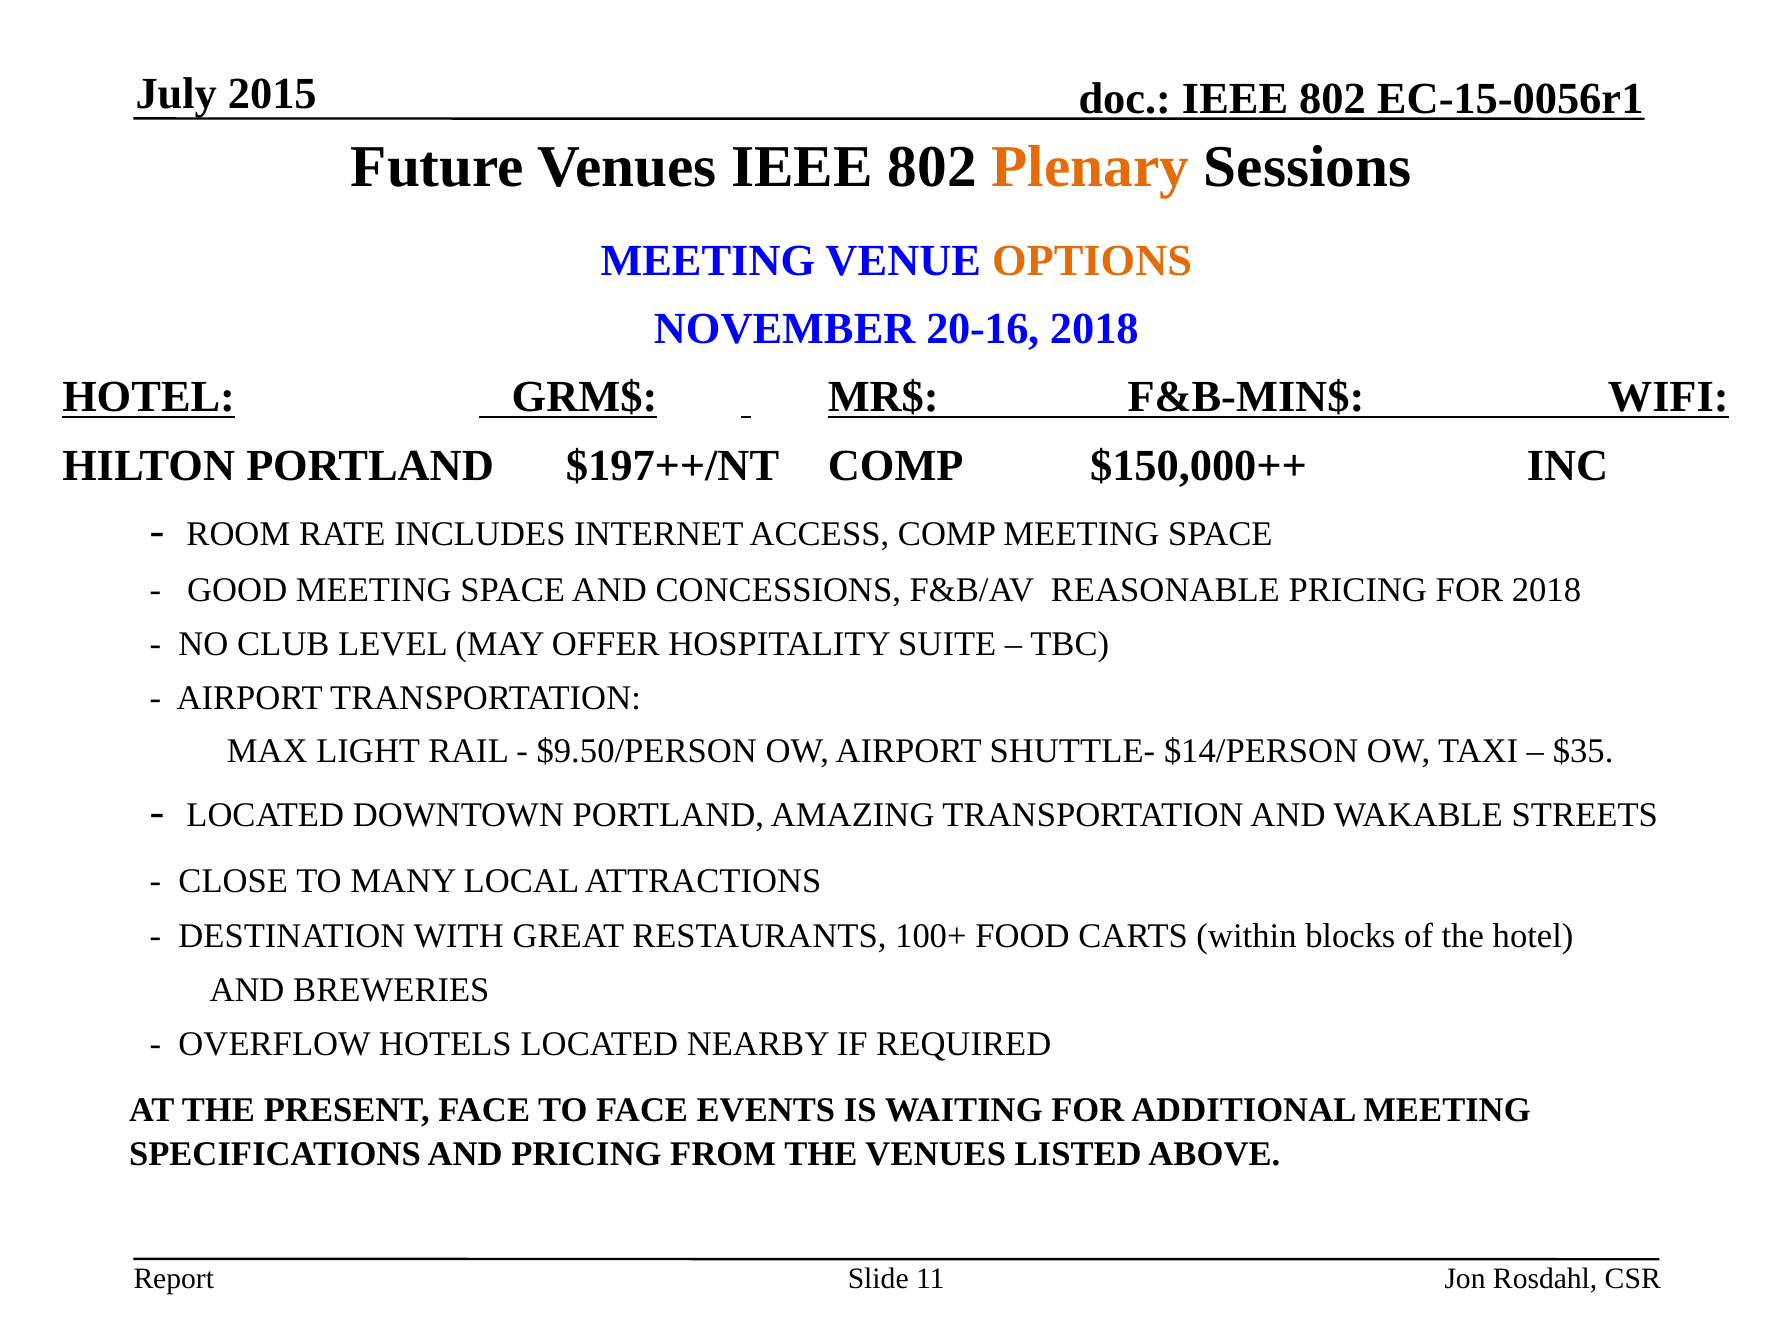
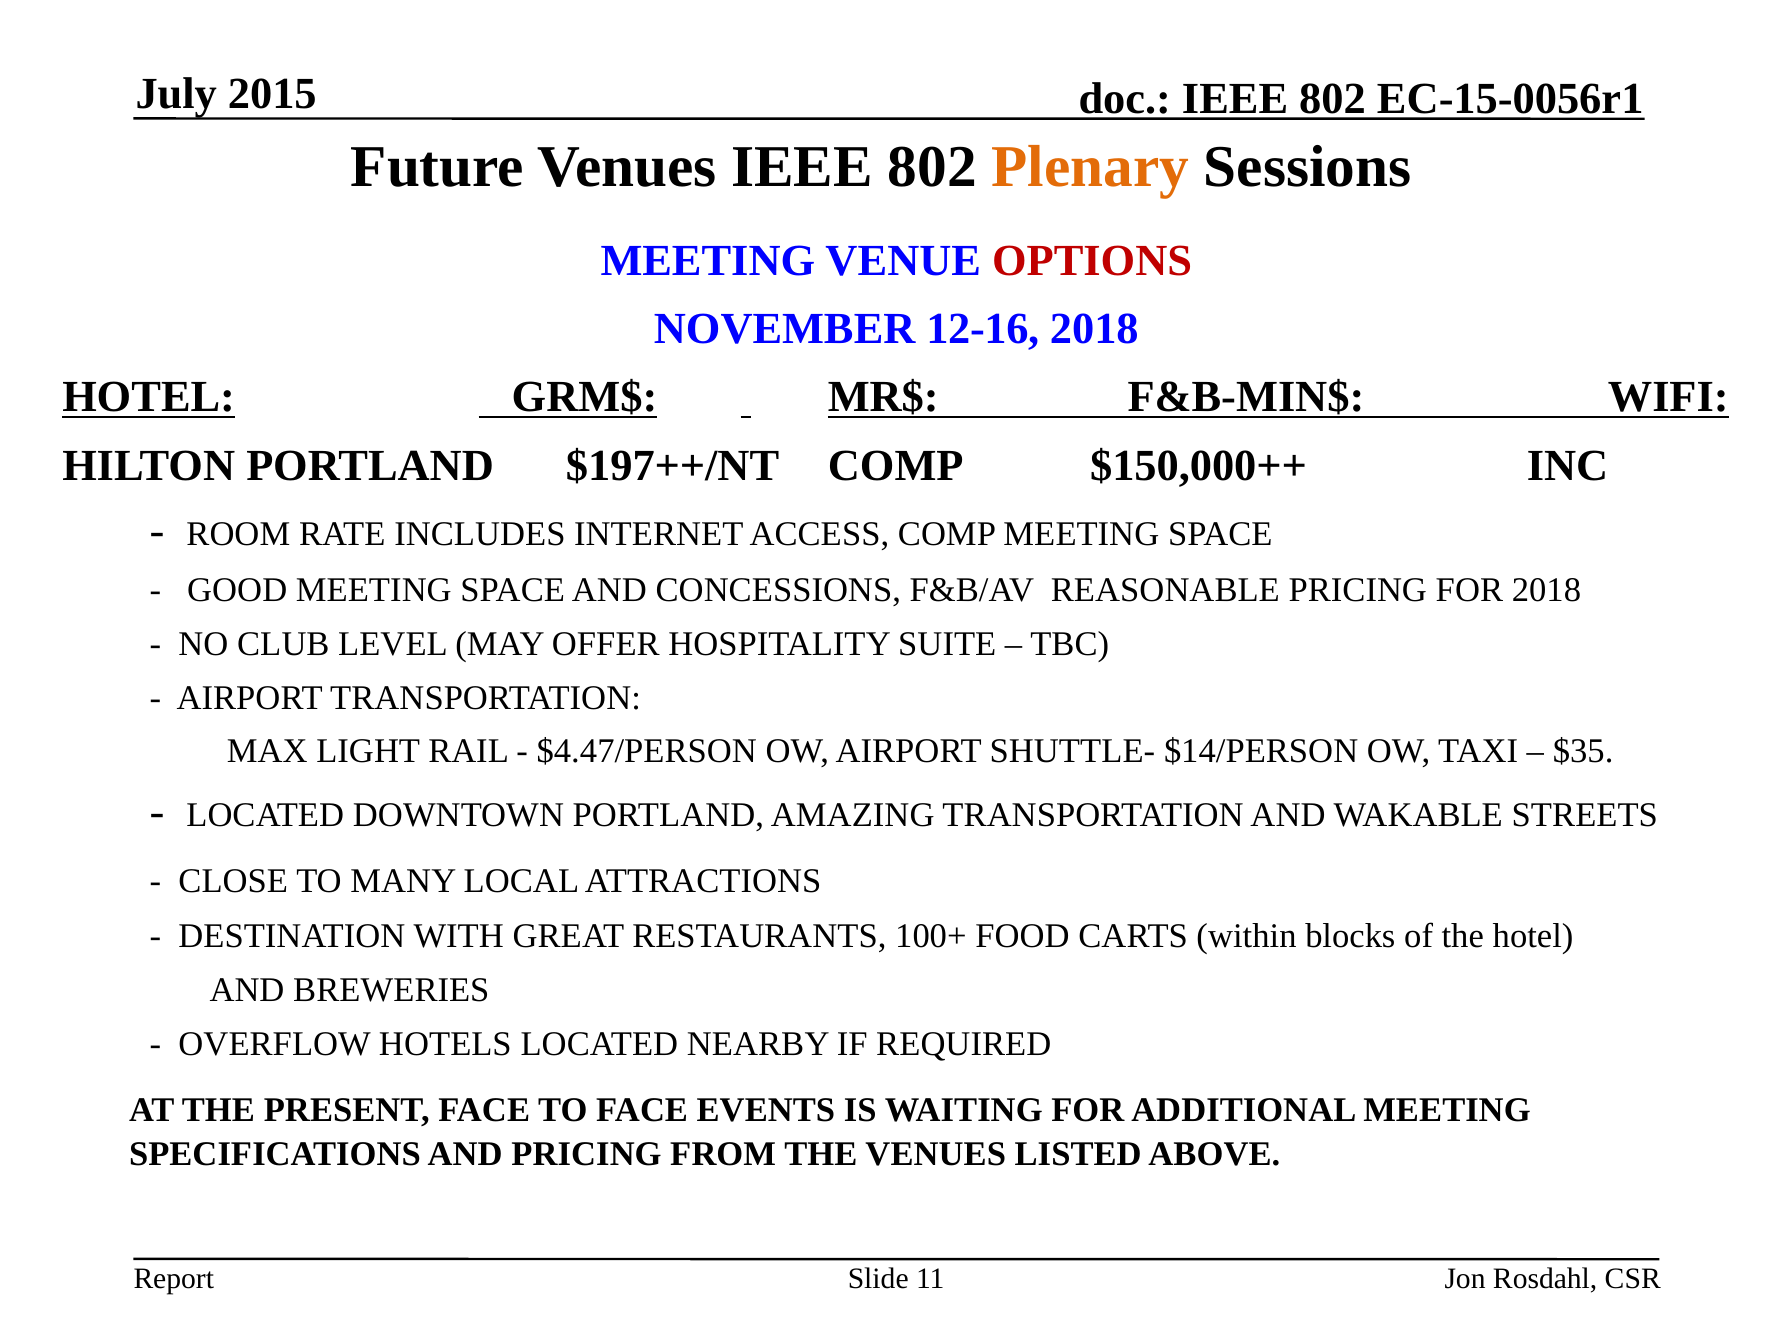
OPTIONS colour: orange -> red (1092, 261)
20-16: 20-16 -> 12-16 (983, 329)
$9.50/PERSON: $9.50/PERSON -> $4.47/PERSON (647, 752)
